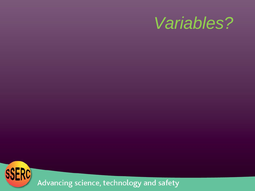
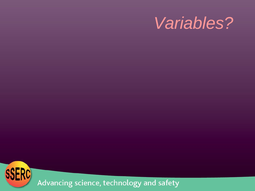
Variables colour: light green -> pink (193, 23)
